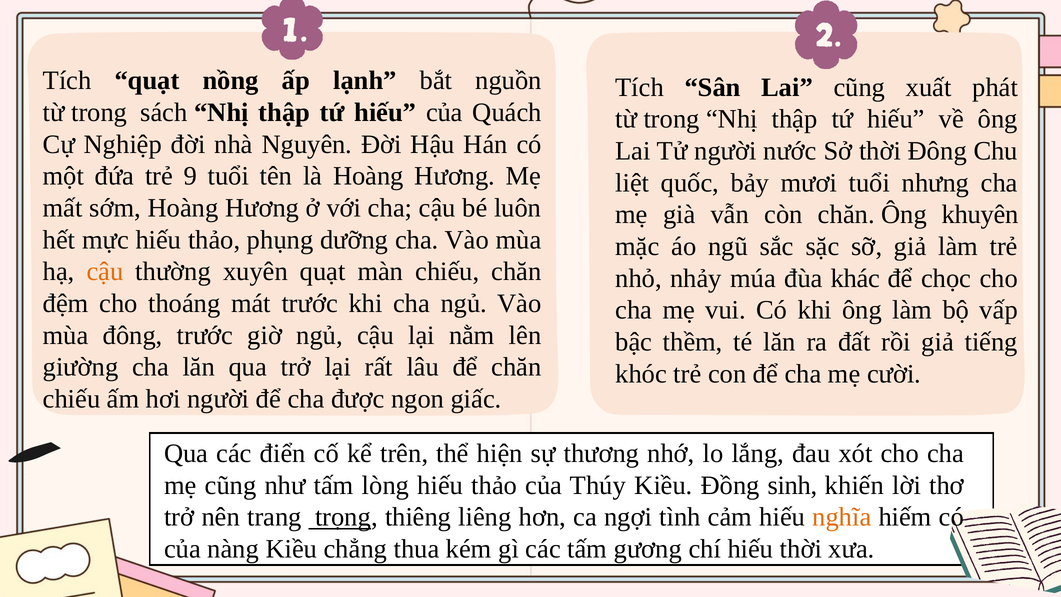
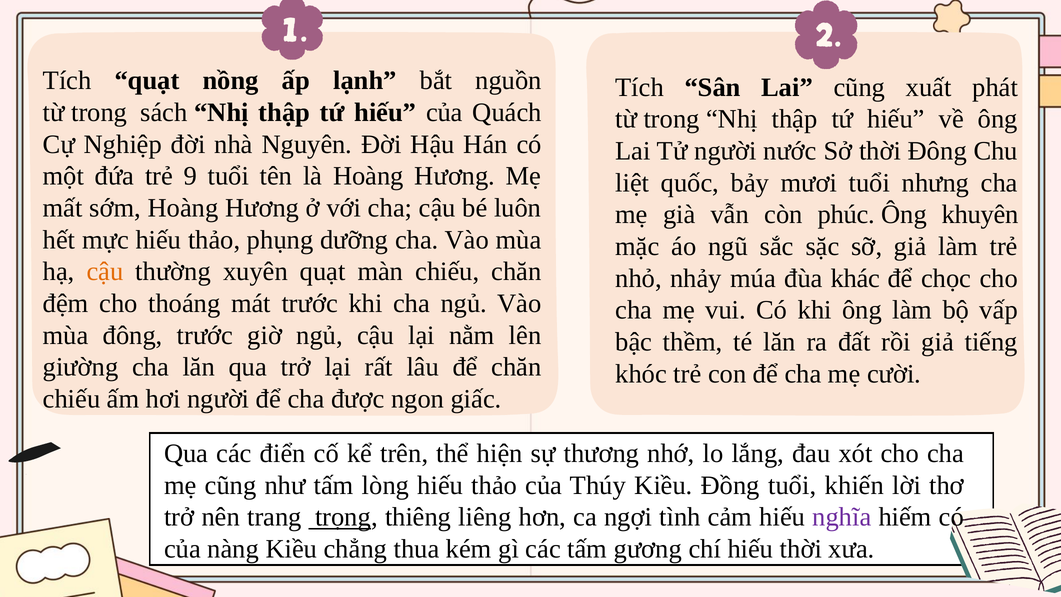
còn chăn: chăn -> phúc (846, 215)
Đồng sinh: sinh -> tuổi (792, 485)
nghĩa colour: orange -> purple (842, 517)
